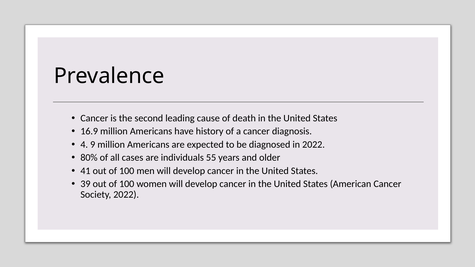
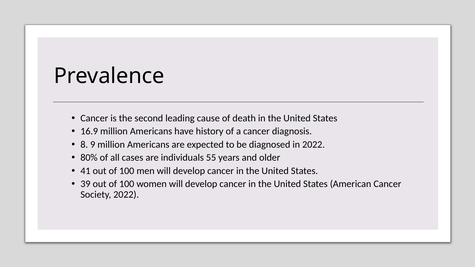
4: 4 -> 8 (84, 145)
